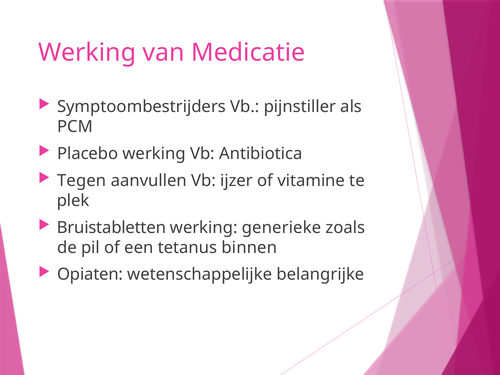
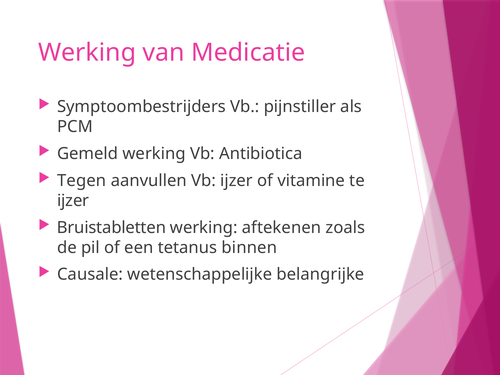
Placebo: Placebo -> Gemeld (88, 154)
plek: plek -> ijzer (73, 201)
generieke: generieke -> aftekenen (282, 228)
Opiaten: Opiaten -> Causale (90, 274)
